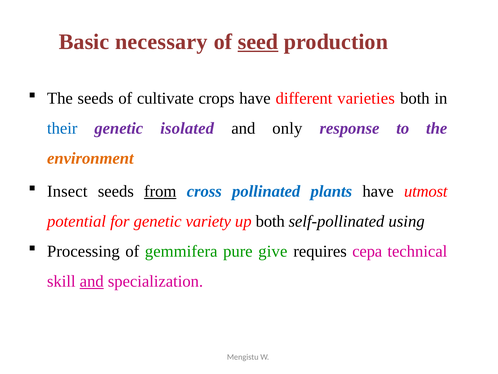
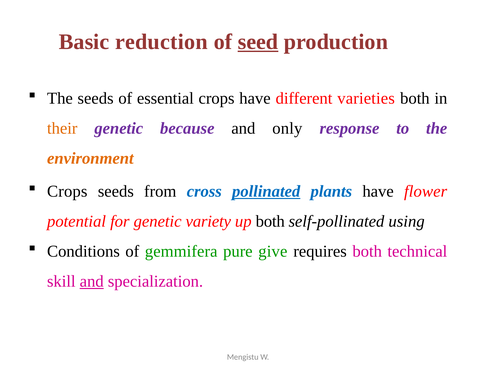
necessary: necessary -> reduction (161, 42)
cultivate: cultivate -> essential (165, 98)
their colour: blue -> orange (62, 128)
isolated: isolated -> because (187, 128)
Insect: Insect -> Crops (67, 191)
from underline: present -> none (160, 191)
pollinated underline: none -> present (266, 191)
utmost: utmost -> flower (426, 191)
Processing: Processing -> Conditions (83, 251)
requires cepa: cepa -> both (367, 251)
